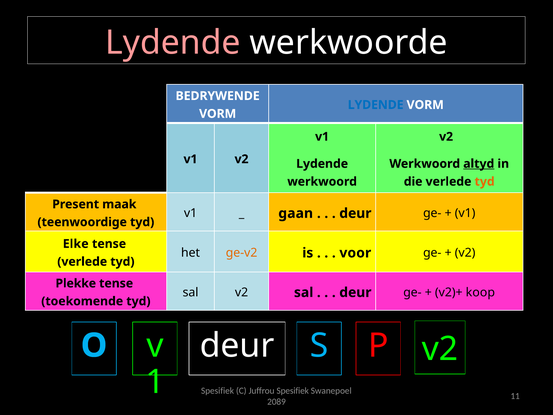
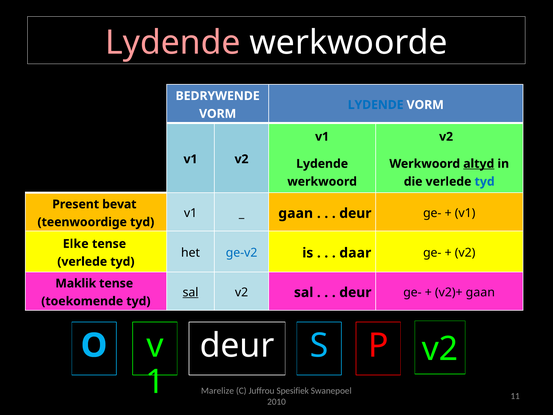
tyd colour: orange -> blue (485, 181)
maak: maak -> bevat (119, 204)
ge-v2 colour: orange -> blue (242, 253)
voor: voor -> daar (355, 253)
Plekke: Plekke -> Maklik (76, 283)
sal underline: none -> present (191, 292)
v2)+ koop: koop -> gaan (480, 292)
Spesifiek: Spesifiek -> Marelize (217, 391)
2089: 2089 -> 2010 (276, 402)
